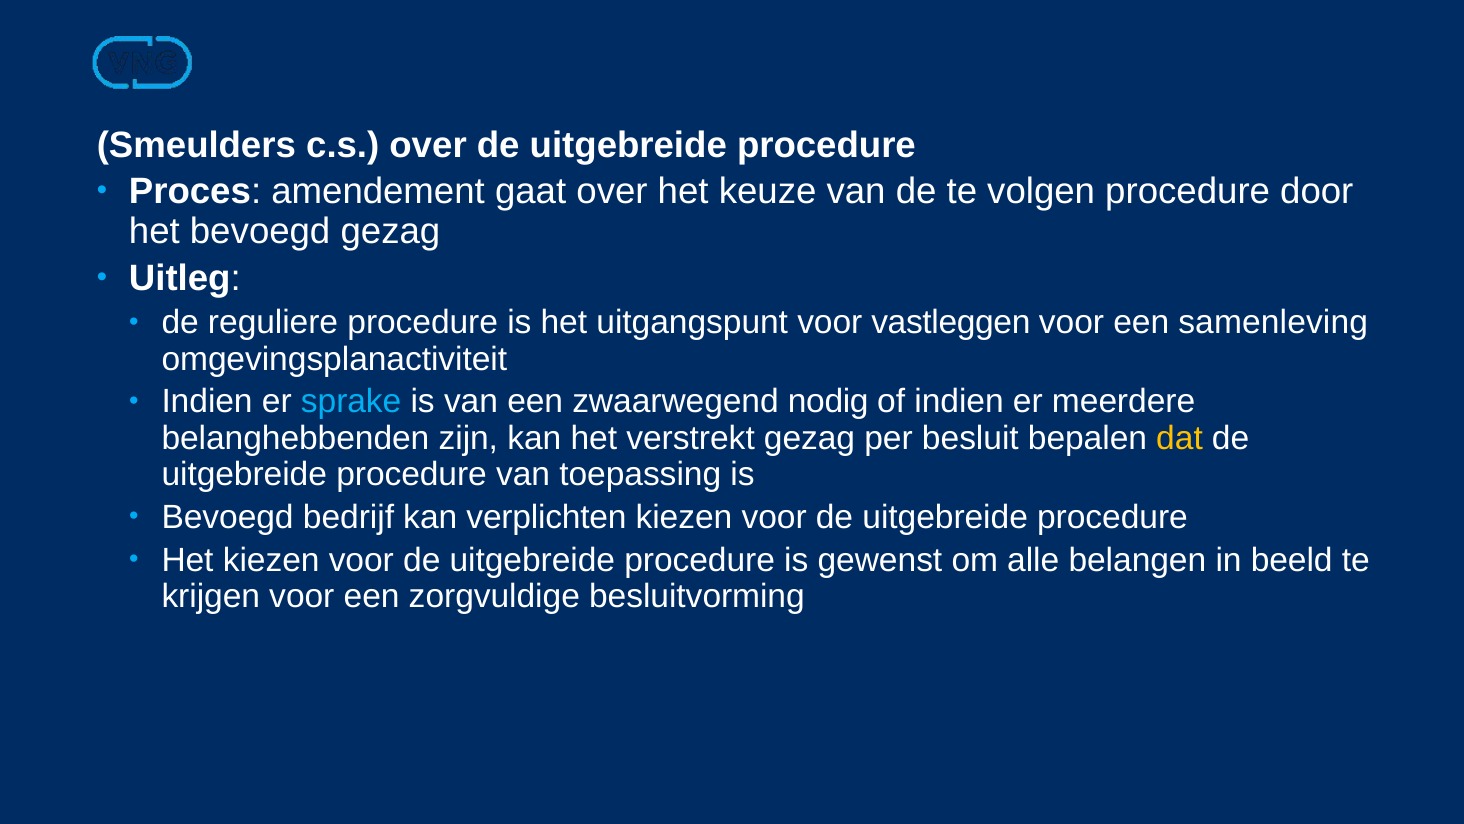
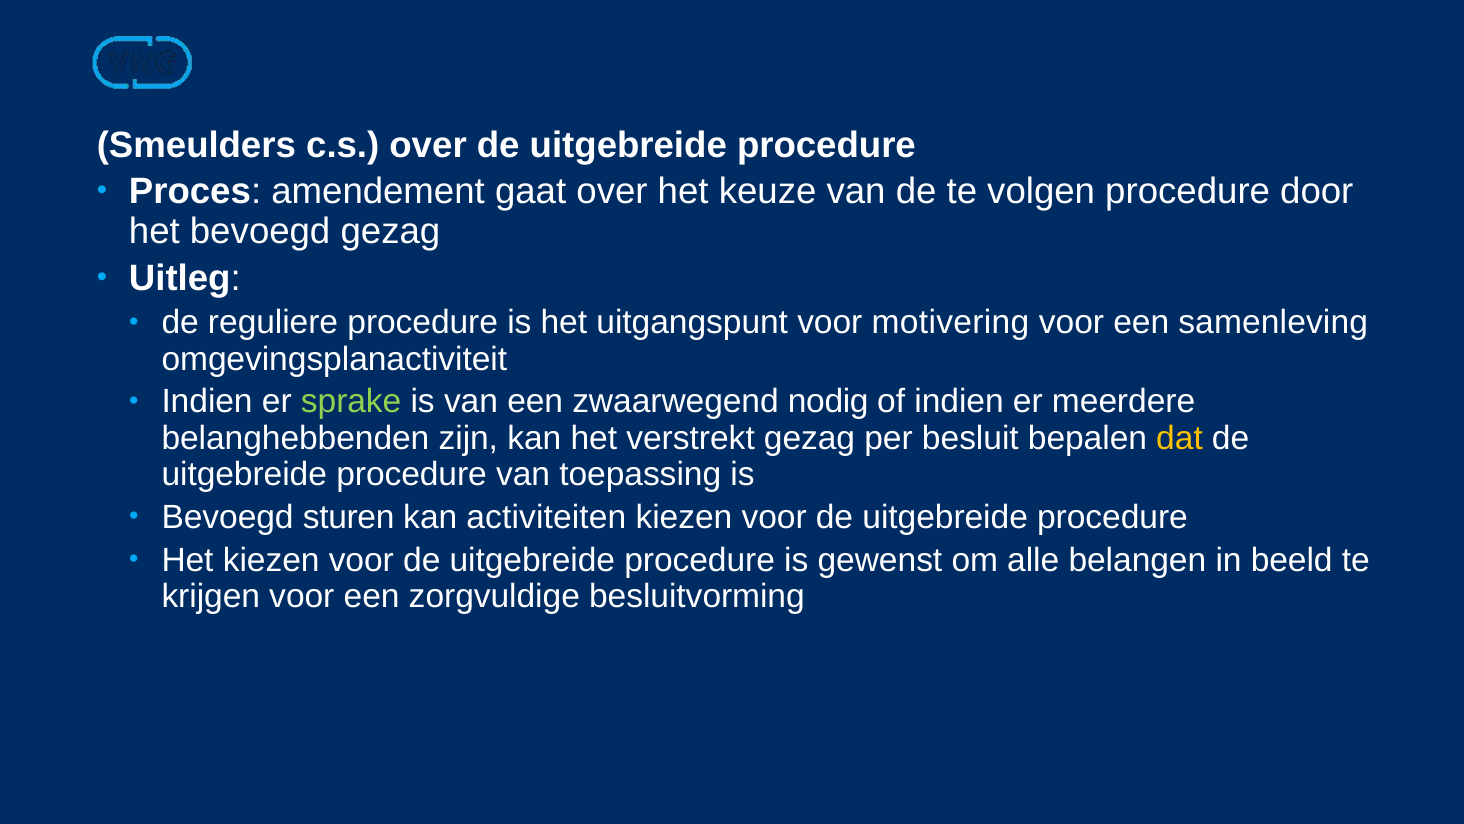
vastleggen: vastleggen -> motivering (951, 323)
sprake colour: light blue -> light green (351, 402)
bedrijf: bedrijf -> sturen (349, 517)
verplichten: verplichten -> activiteiten (546, 517)
